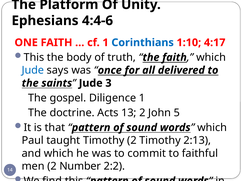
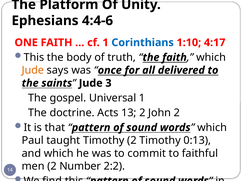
Jude colour: blue -> orange (33, 70)
Diligence: Diligence -> Universal (113, 98)
John 5: 5 -> 2 (177, 113)
2:13: 2:13 -> 0:13 (197, 141)
